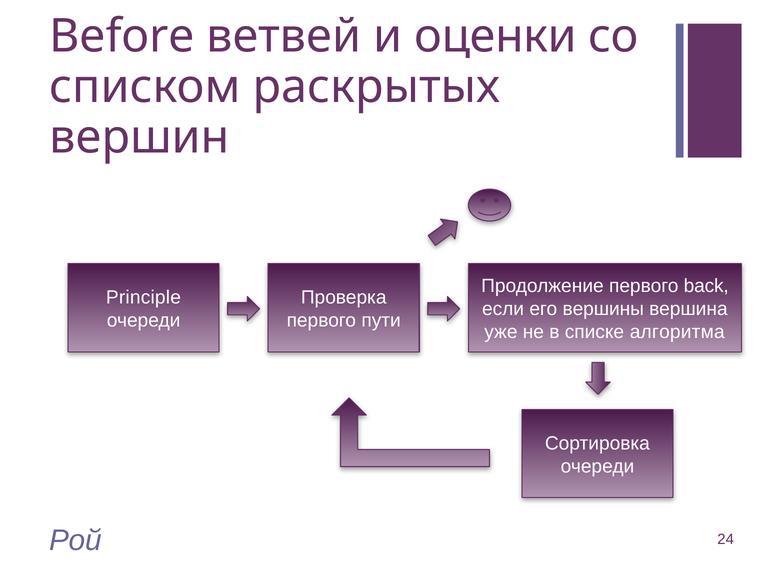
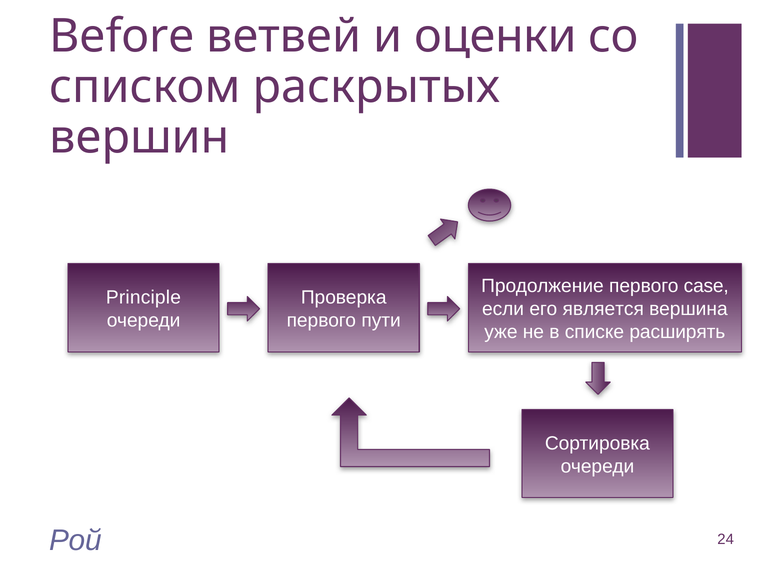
back: back -> case (706, 286)
вершины: вершины -> является (603, 309)
алгоритма: алгоритма -> расширять (677, 332)
